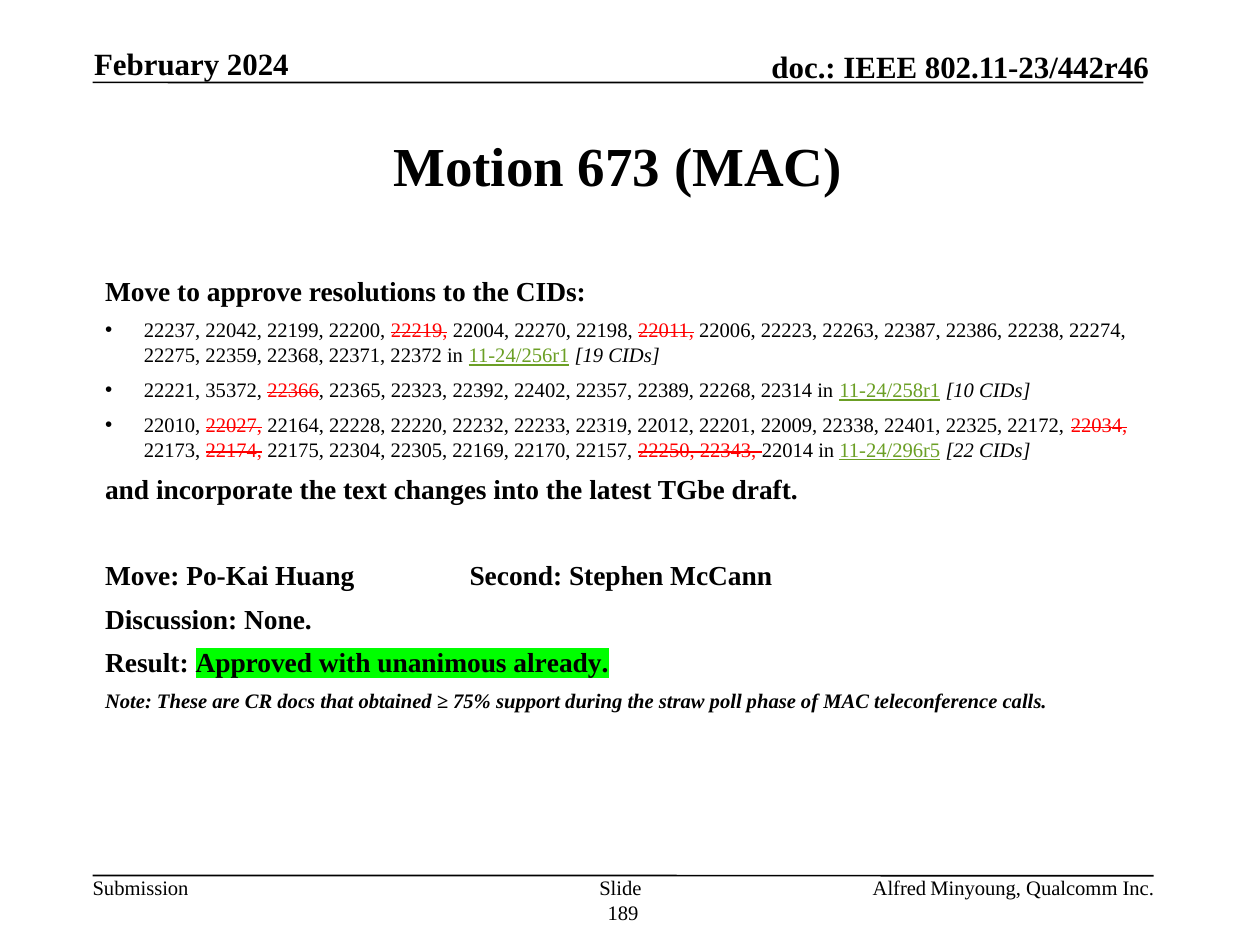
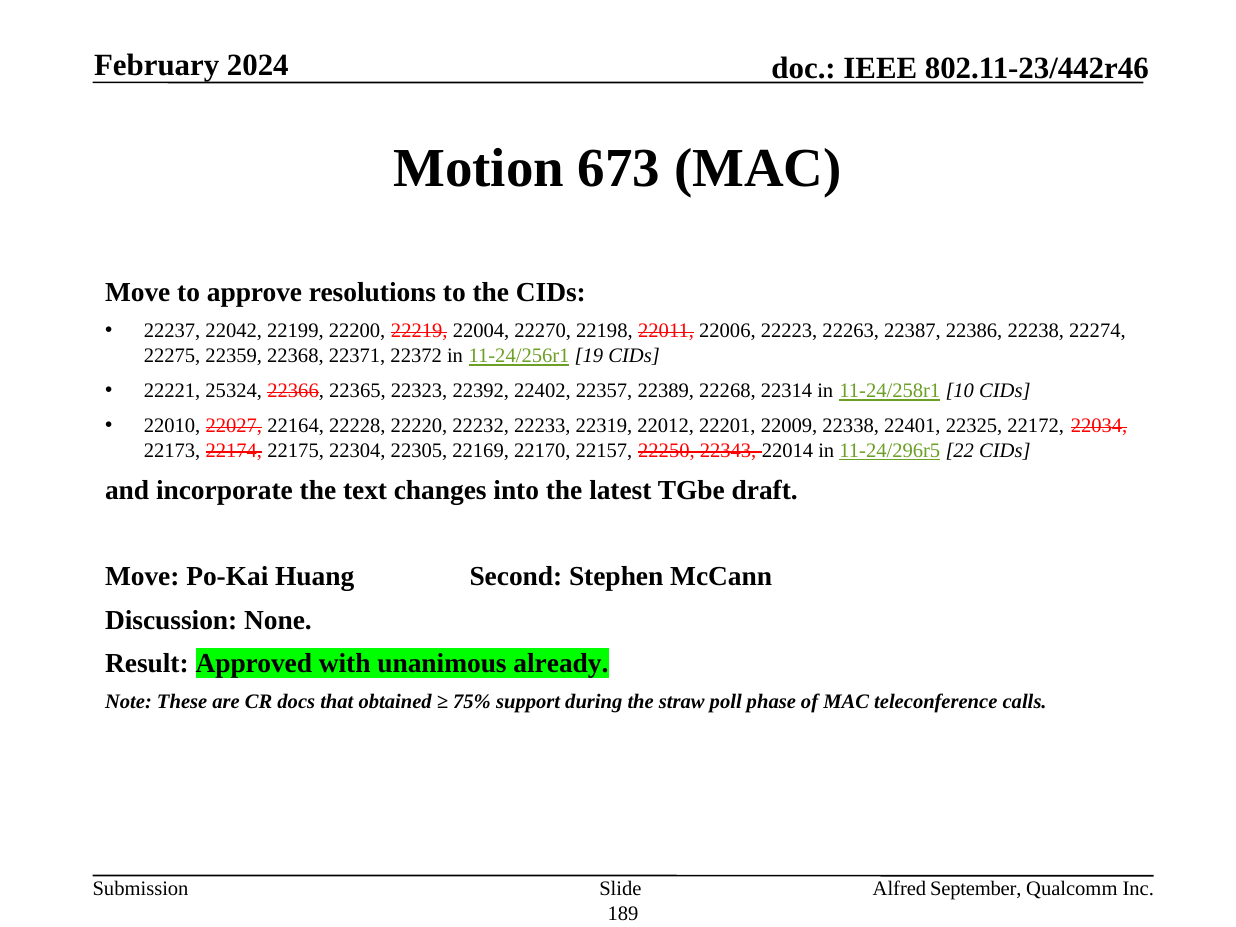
35372: 35372 -> 25324 (234, 391)
Minyoung: Minyoung -> September (976, 889)
